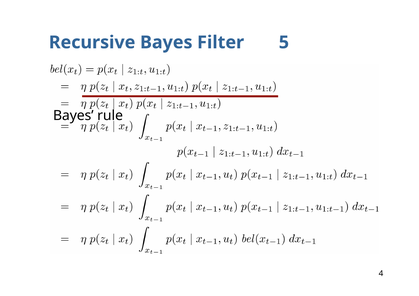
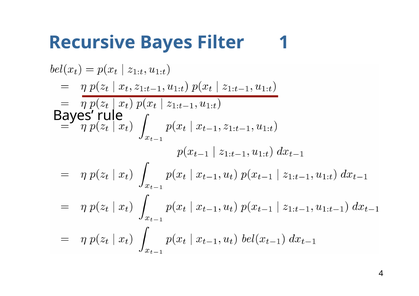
5: 5 -> 1 (284, 42)
